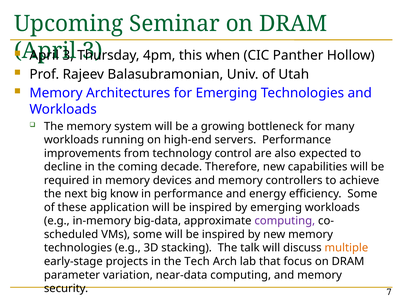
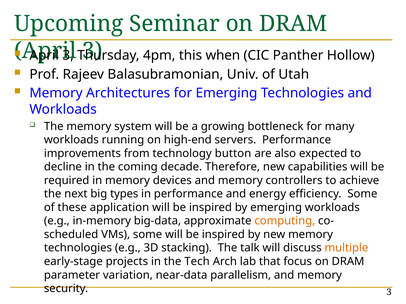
control: control -> button (233, 154)
know: know -> types (124, 194)
computing colour: purple -> orange (285, 221)
near-data computing: computing -> parallelism (241, 275)
security 7: 7 -> 3 (389, 293)
